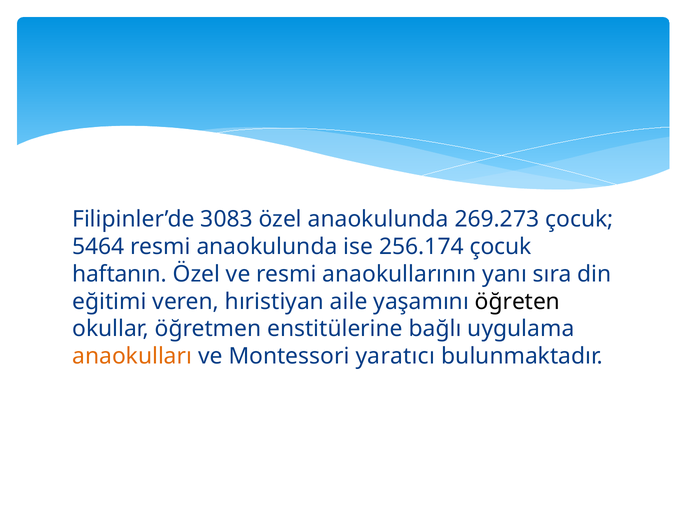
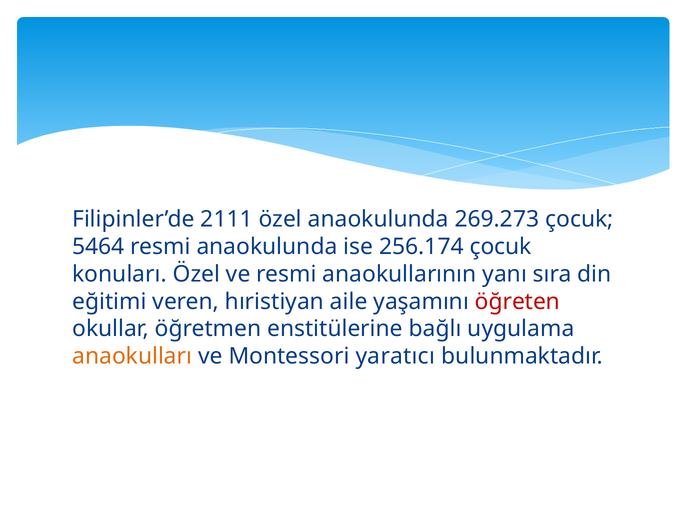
3083: 3083 -> 2111 (227, 219)
haftanın: haftanın -> konuları (120, 274)
öğreten colour: black -> red (517, 302)
